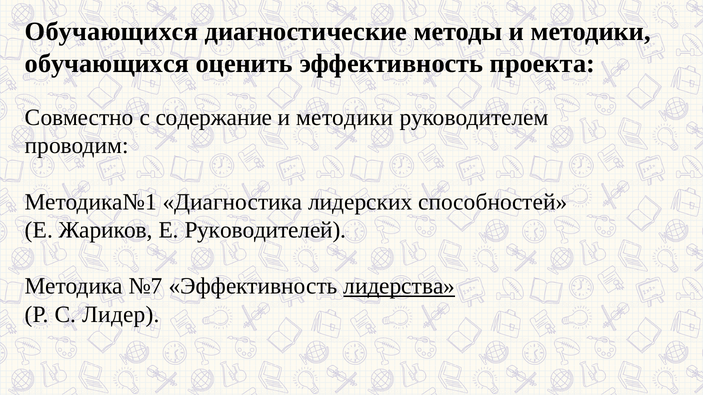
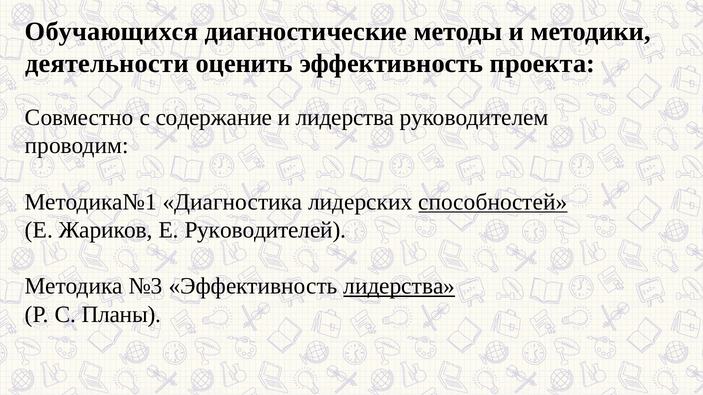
обучающихся: обучающихся -> деятельности (107, 63)
методики: методики -> лидерства (345, 118)
способностей underline: none -> present (493, 202)
№7: №7 -> №3 (146, 287)
Лидер: Лидер -> Планы (121, 315)
